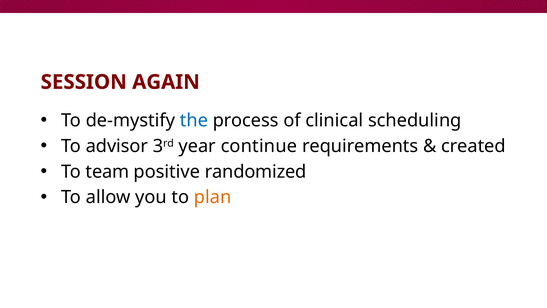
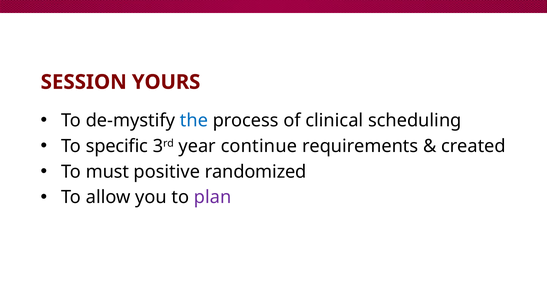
AGAIN: AGAIN -> YOURS (166, 82)
advisor: advisor -> specific (117, 146)
team: team -> must (107, 172)
plan colour: orange -> purple (213, 197)
